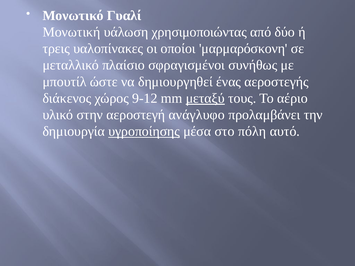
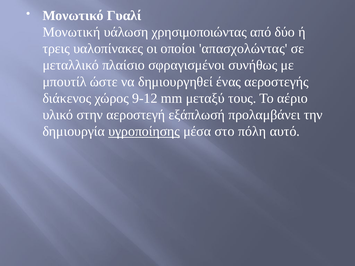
μαρμαρόσκονη: μαρμαρόσκονη -> απασχολώντας (243, 49)
μεταξύ underline: present -> none (205, 98)
ανάγλυφο: ανάγλυφο -> εξάπλωσή (197, 115)
